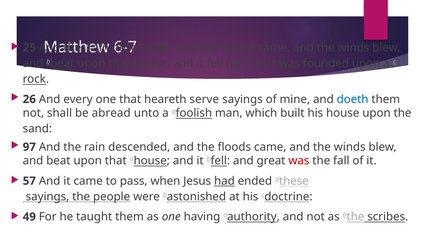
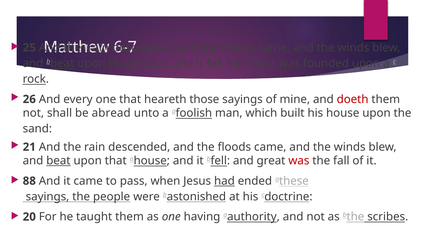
serve: serve -> those (204, 99)
doeth colour: blue -> red (353, 99)
97: 97 -> 21 (29, 147)
beat underline: none -> present (58, 161)
57: 57 -> 88 (29, 181)
49: 49 -> 20 (29, 217)
